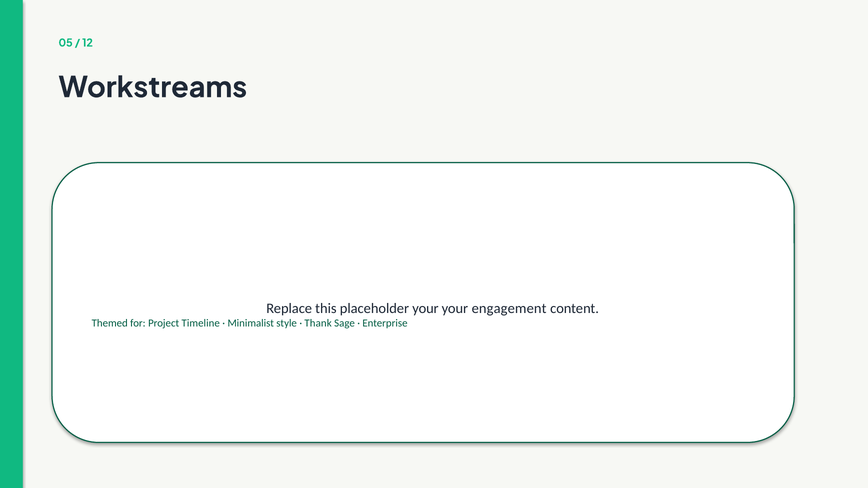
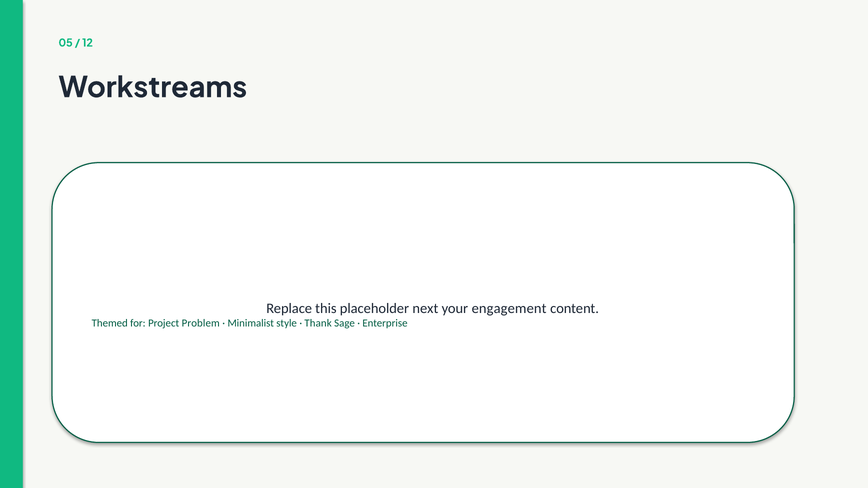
placeholder your: your -> next (425, 309)
Timeline: Timeline -> Problem (201, 324)
